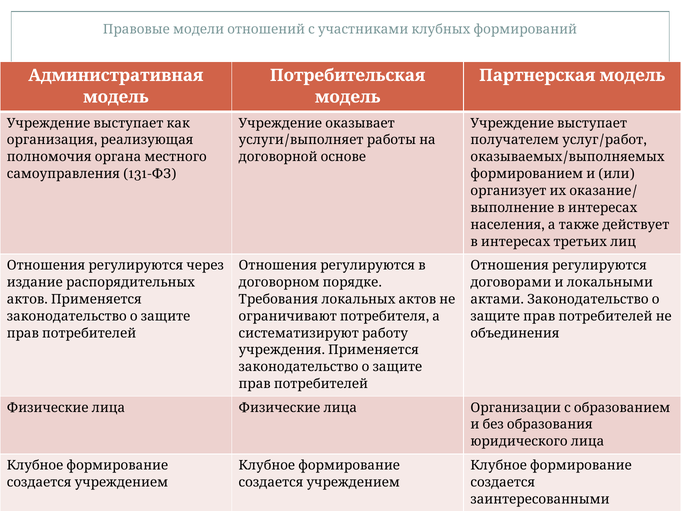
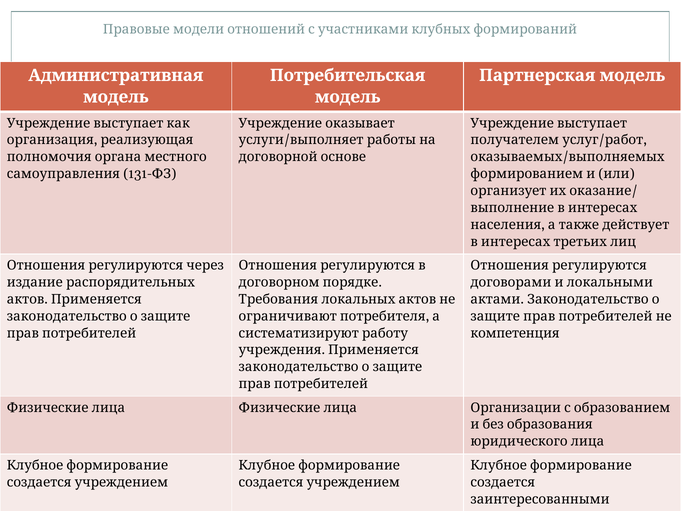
объединения: объединения -> компетенция (515, 333)
